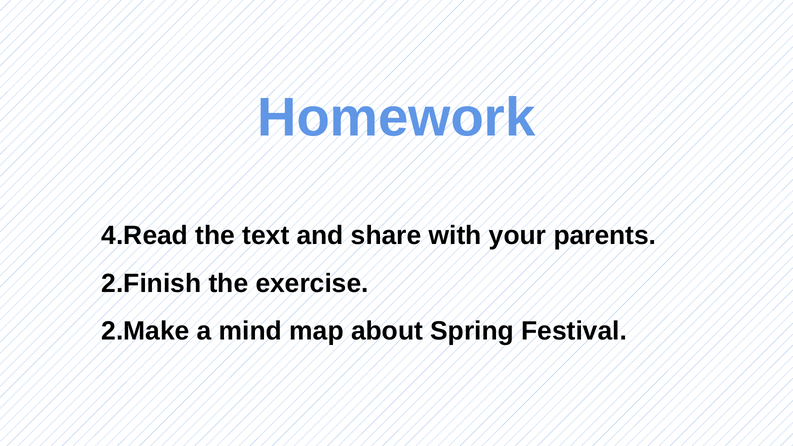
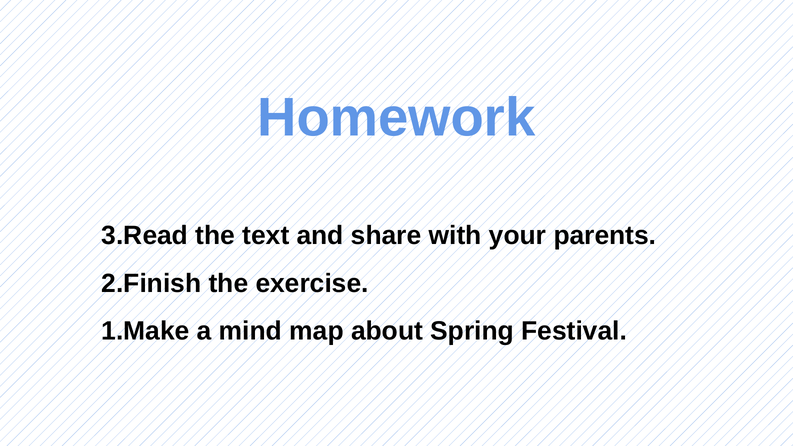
4.Read: 4.Read -> 3.Read (145, 236)
2.Make: 2.Make -> 1.Make (146, 331)
